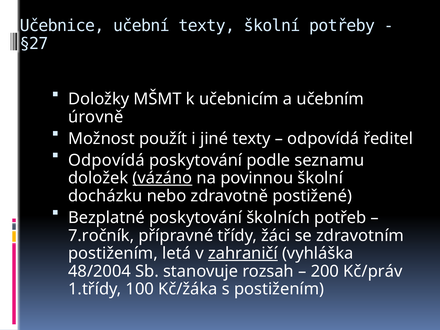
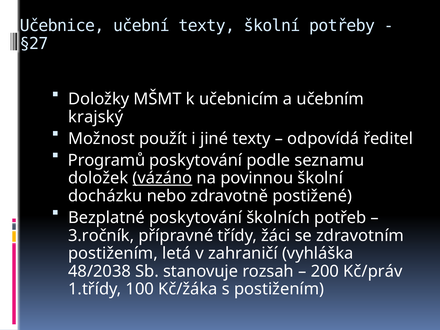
úrovně: úrovně -> krajský (96, 117)
Odpovídá: Odpovídá -> Programů (107, 160)
7.ročník: 7.ročník -> 3.ročník (101, 236)
zahraničí underline: present -> none (243, 253)
48/2004: 48/2004 -> 48/2038 (100, 271)
